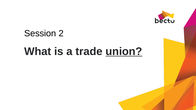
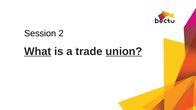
What underline: none -> present (38, 52)
